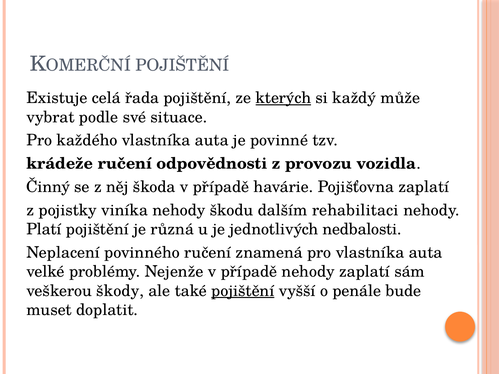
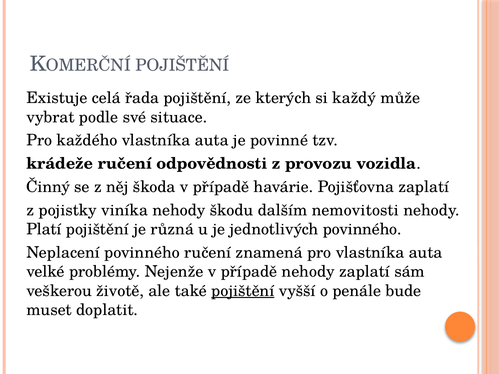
kterých underline: present -> none (283, 98)
rehabilitaci: rehabilitaci -> nemovitosti (355, 210)
jednotlivých nedbalosti: nedbalosti -> povinného (362, 229)
škody: škody -> životě (120, 291)
